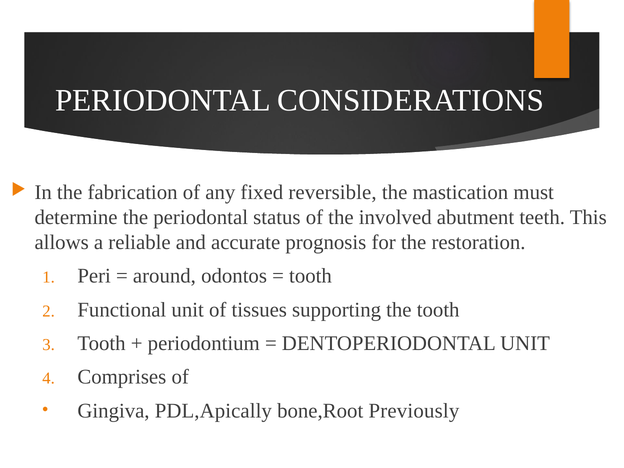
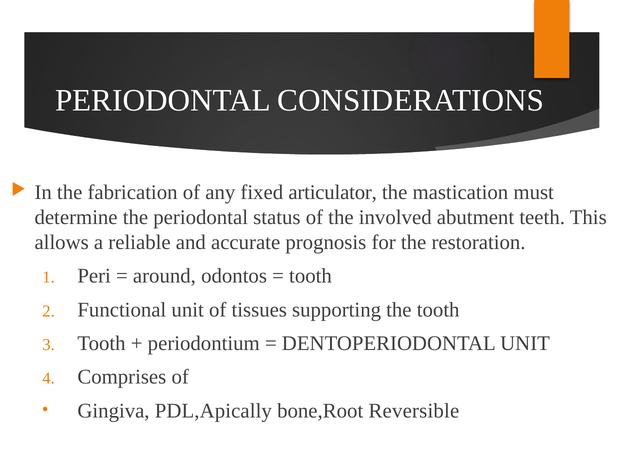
reversible: reversible -> articulator (333, 193)
Previously: Previously -> Reversible (414, 411)
